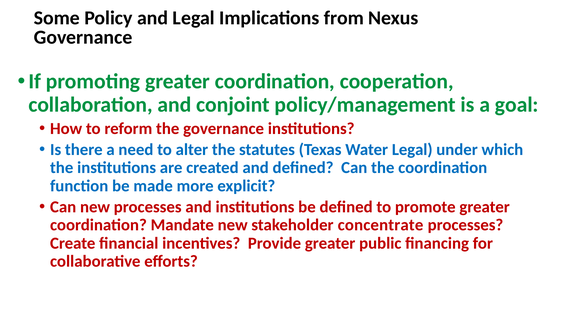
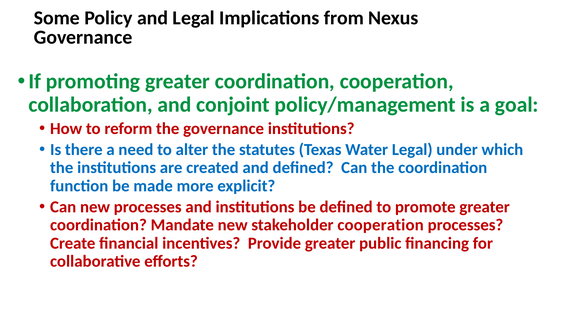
stakeholder concentrate: concentrate -> cooperation (381, 225)
